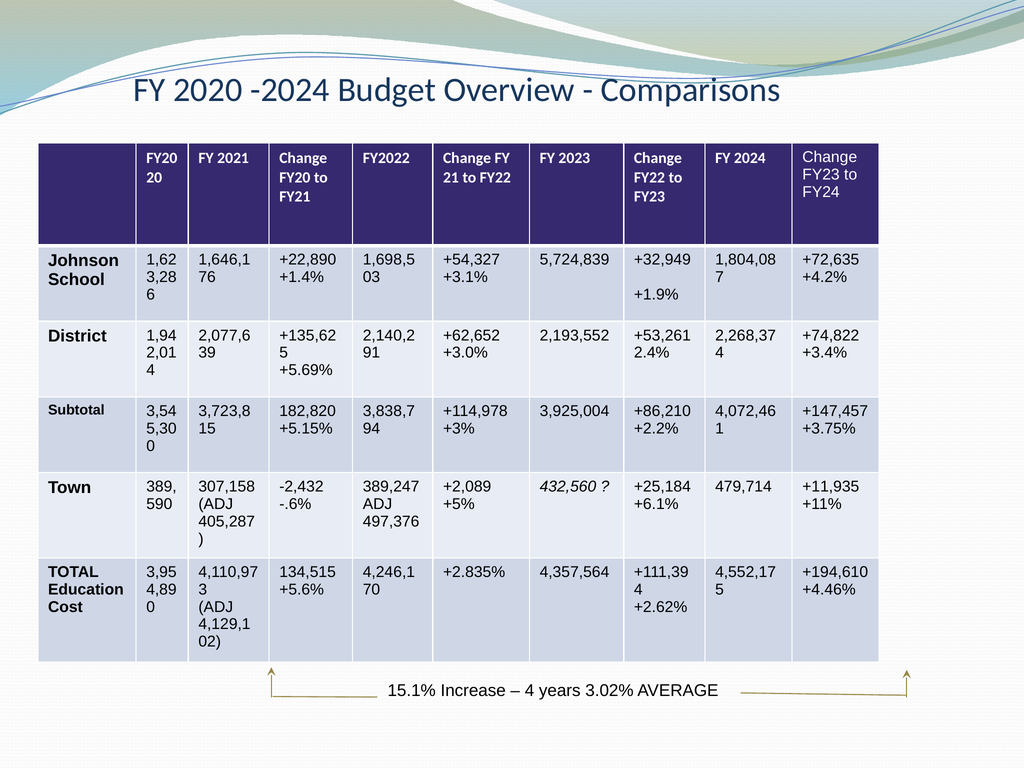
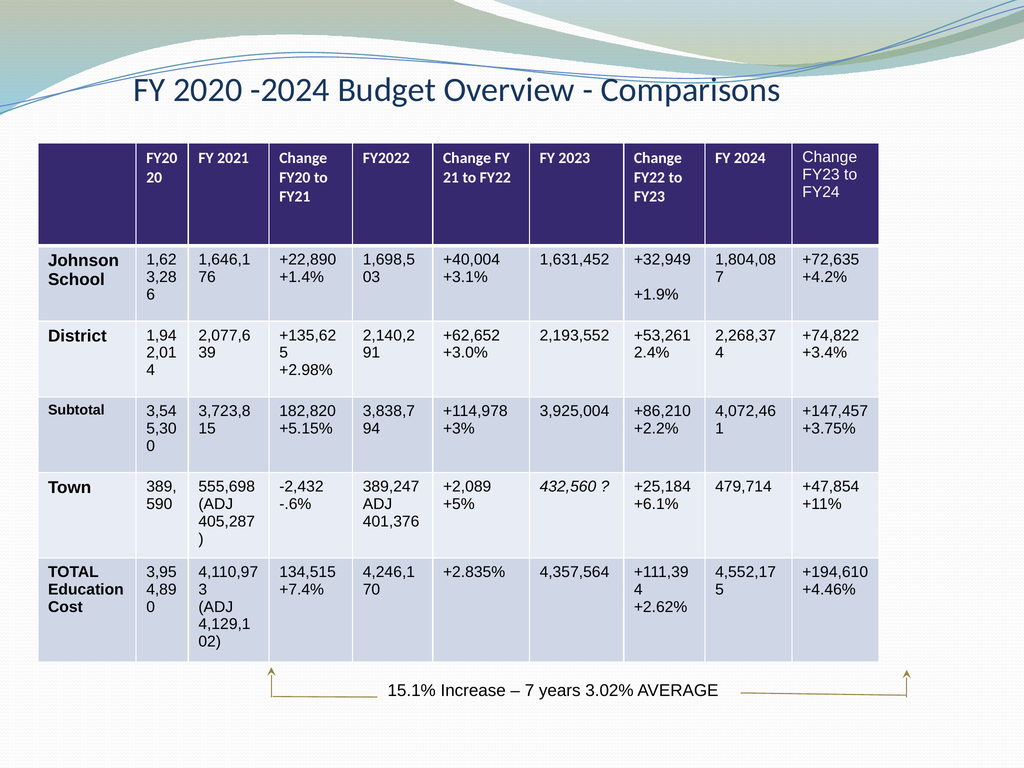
+54,327: +54,327 -> +40,004 (472, 260)
5,724,839: 5,724,839 -> 1,631,452 (575, 260)
+5.69%: +5.69% -> +2.98% (306, 370)
307,158: 307,158 -> 555,698 (227, 487)
+11,935: +11,935 -> +47,854 (831, 487)
497,376: 497,376 -> 401,376 (391, 521)
+5.6%: +5.6% -> +7.4% (302, 589)
4: 4 -> 7 (530, 691)
